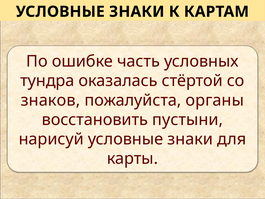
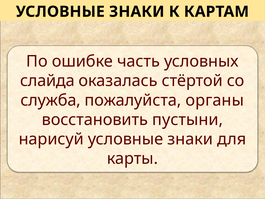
тундра: тундра -> слайда (47, 81)
знаков: знаков -> служба (51, 100)
